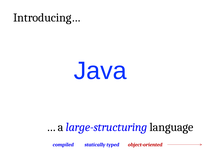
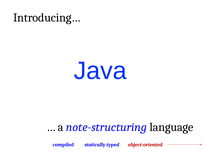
large-structuring: large-structuring -> note-structuring (106, 127)
